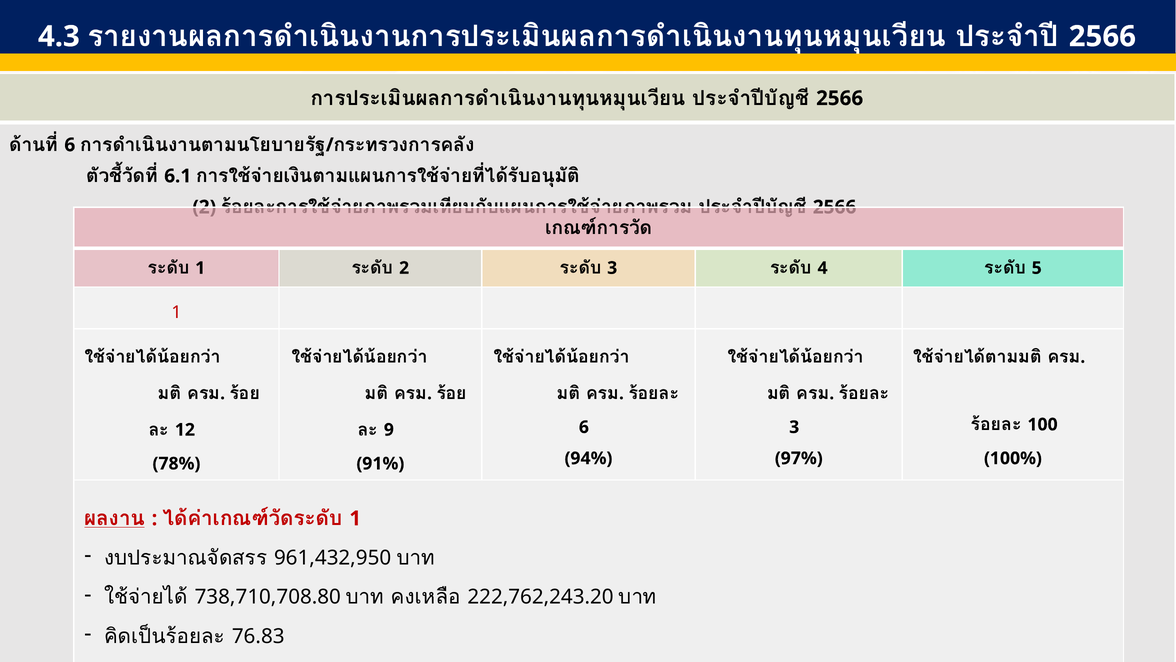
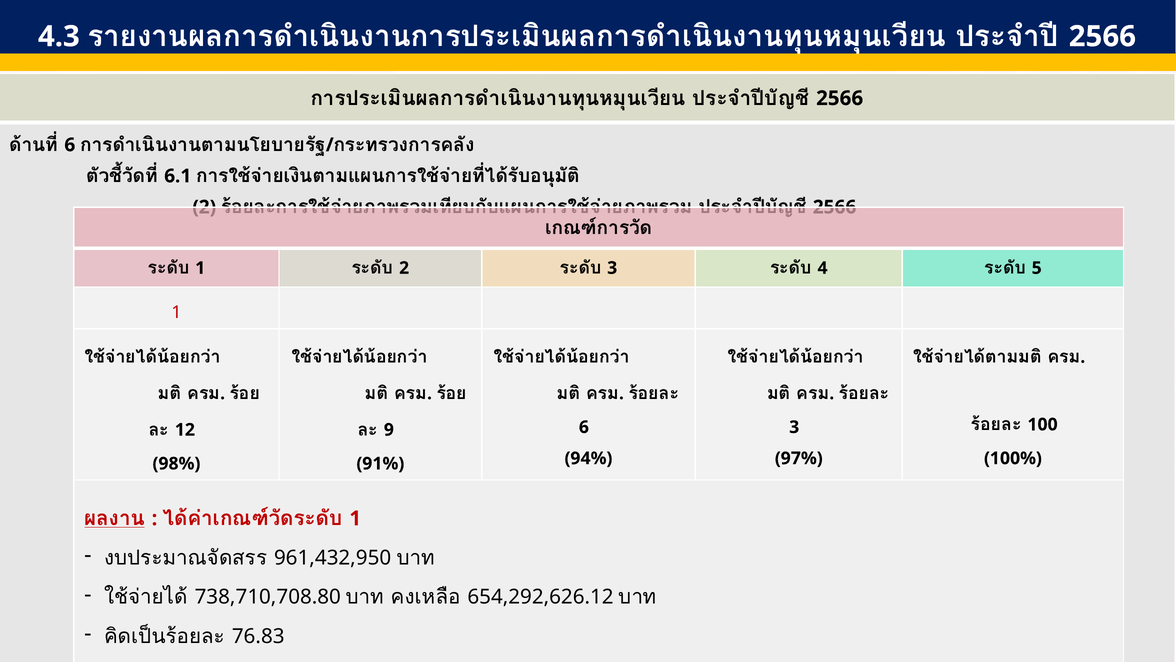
78%: 78% -> 98% (176, 463)
222,762,243.20: 222,762,243.20 -> 654,292,626.12 (541, 597)
